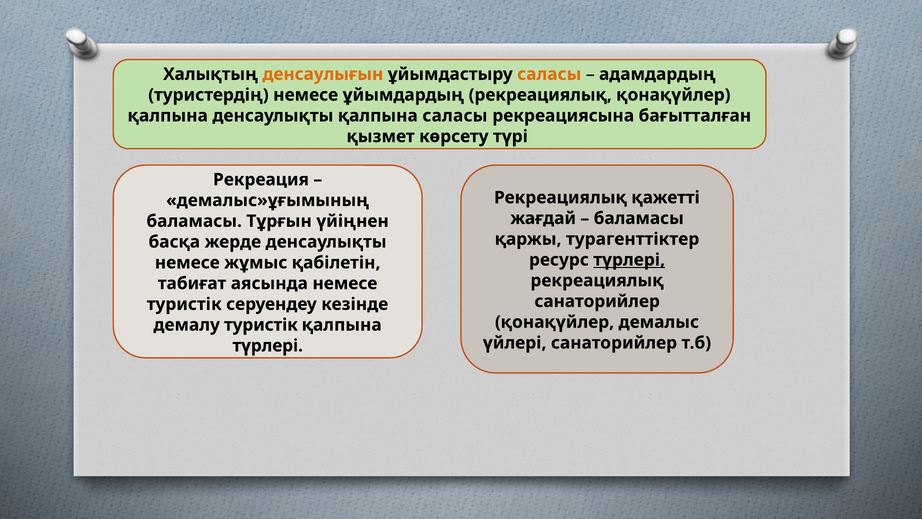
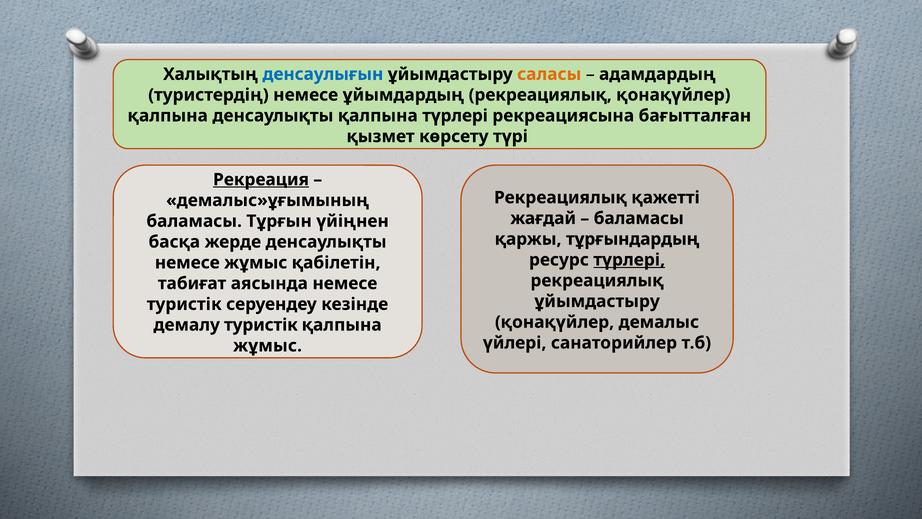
денсаулығын colour: orange -> blue (323, 74)
қалпына саласы: саласы -> түрлері (455, 116)
Рекреация underline: none -> present (261, 180)
турагенттіктер: турагенттіктер -> тұрғындардың (633, 239)
санаторийлер: санаторийлер -> ұйымдастыру (597, 301)
түрлері: түрлері -> жұмыс (268, 345)
